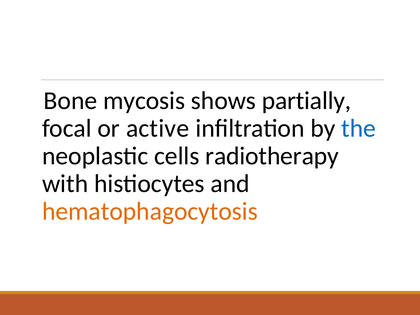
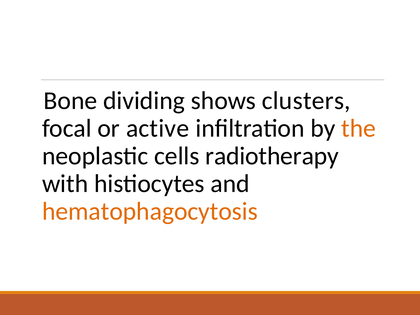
mycosis: mycosis -> dividing (144, 101)
partially: partially -> clusters (306, 101)
the colour: blue -> orange (359, 128)
